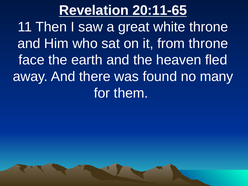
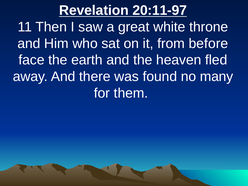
20:11-65: 20:11-65 -> 20:11-97 (160, 10)
from throne: throne -> before (208, 44)
